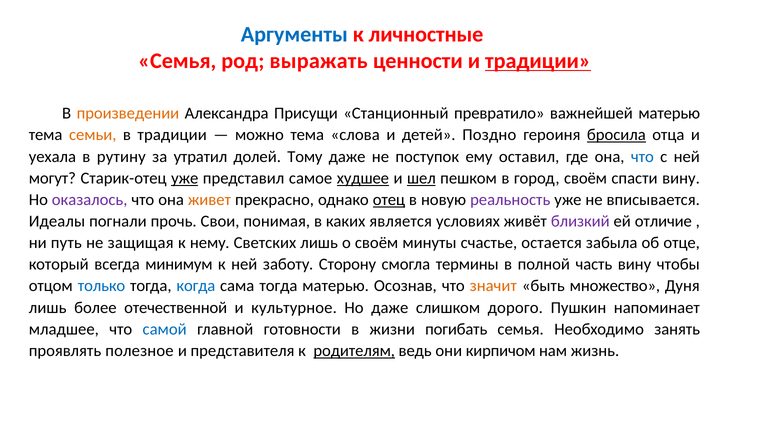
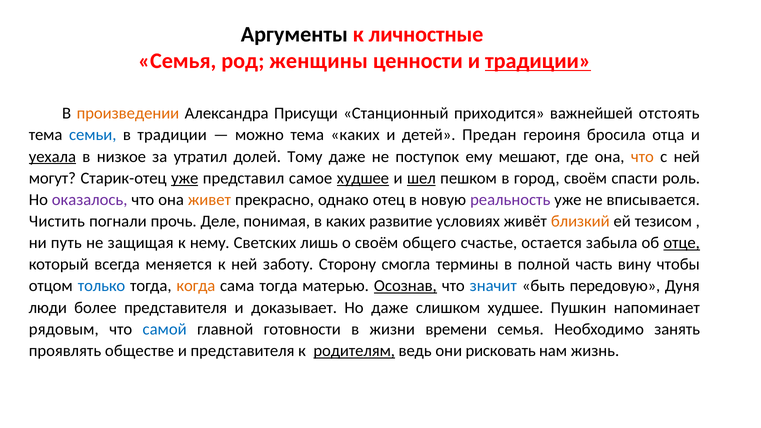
Аргументы colour: blue -> black (294, 34)
выражать: выражать -> женщины (319, 61)
превратило: превратило -> приходится (499, 113)
важнейшей матерью: матерью -> отстоять (669, 113)
семьи colour: orange -> blue (93, 135)
тема слова: слова -> каких (355, 135)
Поздно: Поздно -> Предан (489, 135)
бросила underline: present -> none (616, 135)
уехала underline: none -> present (52, 157)
рутину: рутину -> низкое (121, 157)
оставил: оставил -> мешают (529, 157)
что colour: blue -> orange (642, 157)
спасти вину: вину -> роль (681, 178)
отец underline: present -> none (389, 200)
Идеалы: Идеалы -> Чистить (57, 221)
Свои: Свои -> Деле (220, 221)
является: является -> развитие (401, 221)
близкий colour: purple -> orange (580, 221)
отличие: отличие -> тезисом (663, 221)
минуты: минуты -> общего (429, 243)
отце underline: none -> present (682, 243)
минимум: минимум -> меняется (179, 264)
когда colour: blue -> orange (196, 286)
Осознав underline: none -> present (405, 286)
значит colour: orange -> blue (493, 286)
множество: множество -> передовую (615, 286)
лишь: лишь -> люди (48, 308)
более отечественной: отечественной -> представителя (176, 308)
культурное: культурное -> доказывает (294, 308)
слишком дорого: дорого -> худшее (515, 308)
младшее: младшее -> рядовым (64, 329)
погибать: погибать -> времени (456, 329)
полезное: полезное -> обществе (139, 351)
кирпичом: кирпичом -> рисковать (501, 351)
